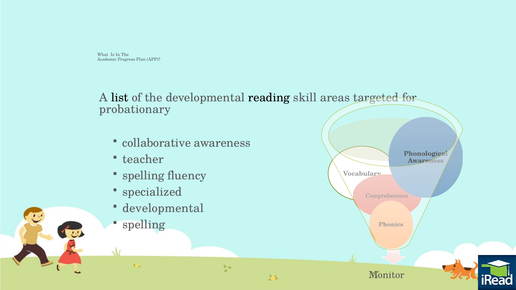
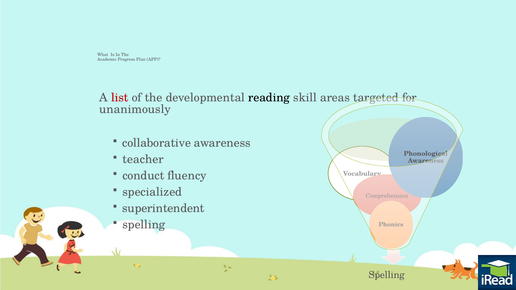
list colour: black -> red (120, 98)
probationary: probationary -> unanimously (135, 109)
spelling: spelling -> conduct (143, 176)
developmental: developmental -> superintendent (163, 208)
Monitor: Monitor -> Spelling (387, 275)
